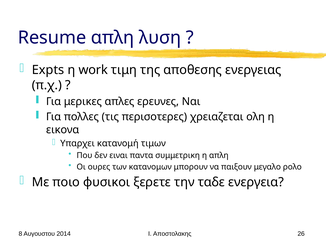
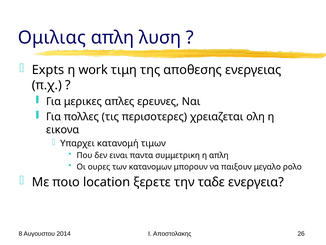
Resume: Resume -> Ομιλιας (52, 38)
φυσικοι: φυσικοι -> location (107, 182)
